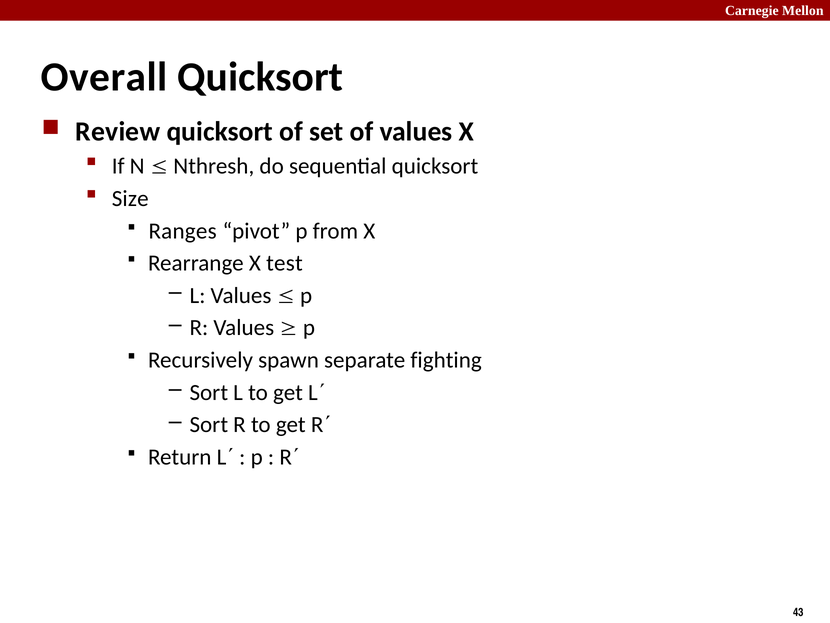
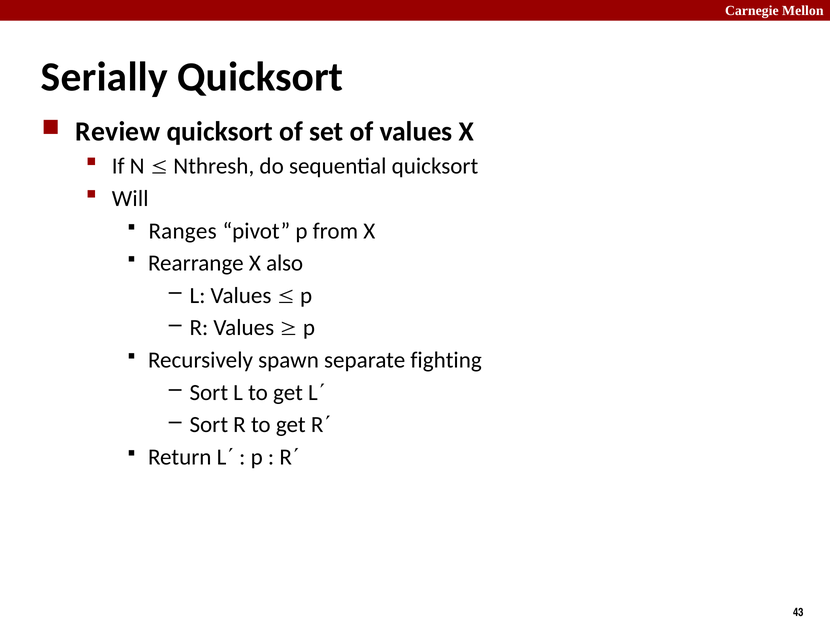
Overall: Overall -> Serially (104, 77)
Size: Size -> Will (130, 198)
test: test -> also (285, 263)
